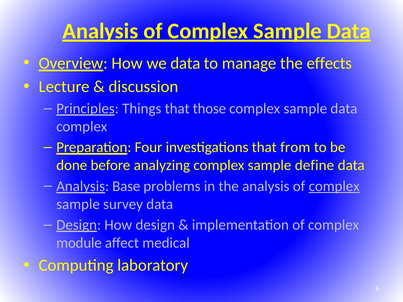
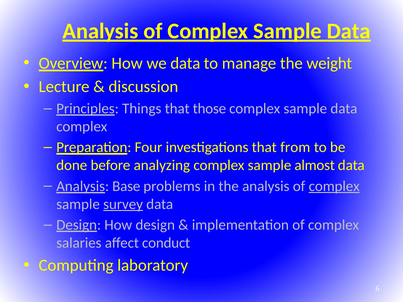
effects: effects -> weight (329, 63)
define: define -> almost (315, 165)
survey underline: none -> present (123, 204)
module: module -> salaries (79, 243)
medical: medical -> conduct (166, 243)
